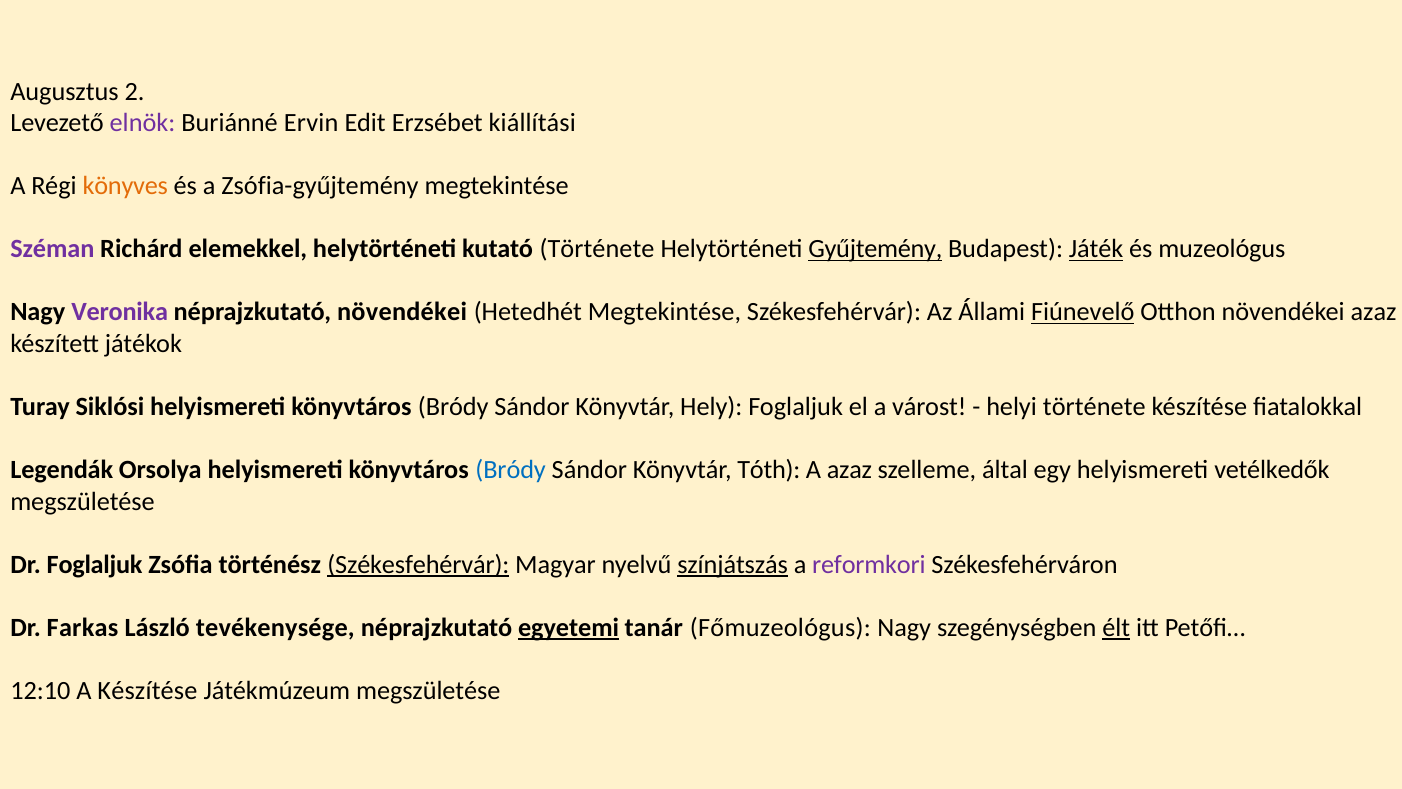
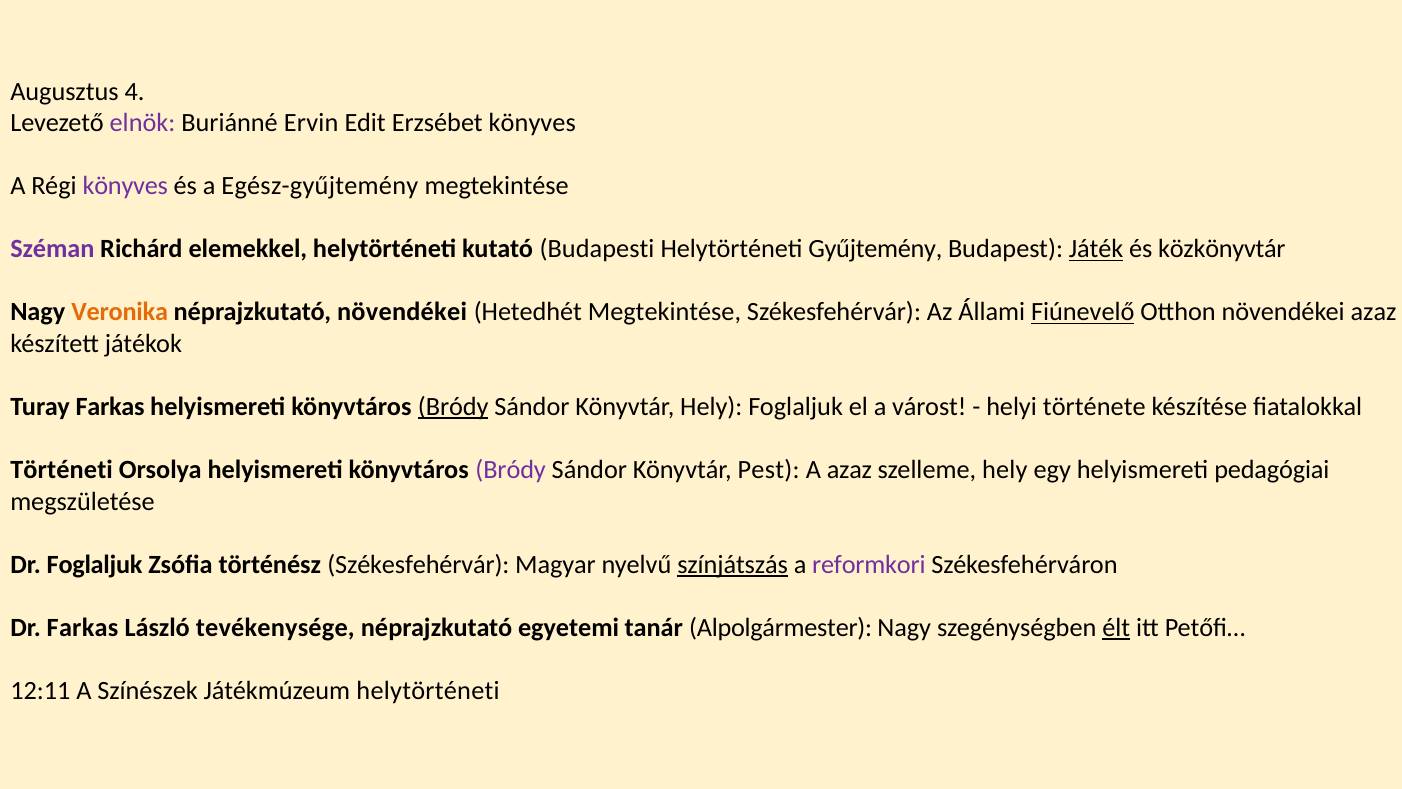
2: 2 -> 4 (135, 91)
Erzsébet kiállítási: kiállítási -> könyves (532, 123)
könyves colour: orange -> purple (125, 186)
Zsófia-gyűjtemény: Zsófia-gyűjtemény -> Egész-gyűjtemény (320, 186)
kutató Története: Története -> Budapesti (597, 249)
Gyűjtemény underline: present -> none (875, 249)
muzeológus: muzeológus -> közkönyvtár (1222, 249)
Veronika colour: purple -> orange (120, 312)
Turay Siklósi: Siklósi -> Farkas (110, 407)
Bródy underline: none -> present (453, 407)
Legendák: Legendák -> Történeti (62, 470)
Bródy colour: blue -> purple (511, 470)
Tóth: Tóth -> Pest (769, 470)
szelleme által: által -> hely (1005, 470)
vetélkedők: vetélkedők -> pedagógiai (1272, 470)
Székesfehérvár underline: present -> none (418, 564)
egyetemi underline: present -> none (569, 628)
Főmuzeológus: Főmuzeológus -> Alpolgármester (781, 628)
12:10: 12:10 -> 12:11 (40, 691)
A Készítése: Készítése -> Színészek (148, 691)
Játékmúzeum megszületése: megszületése -> helytörténeti (428, 691)
